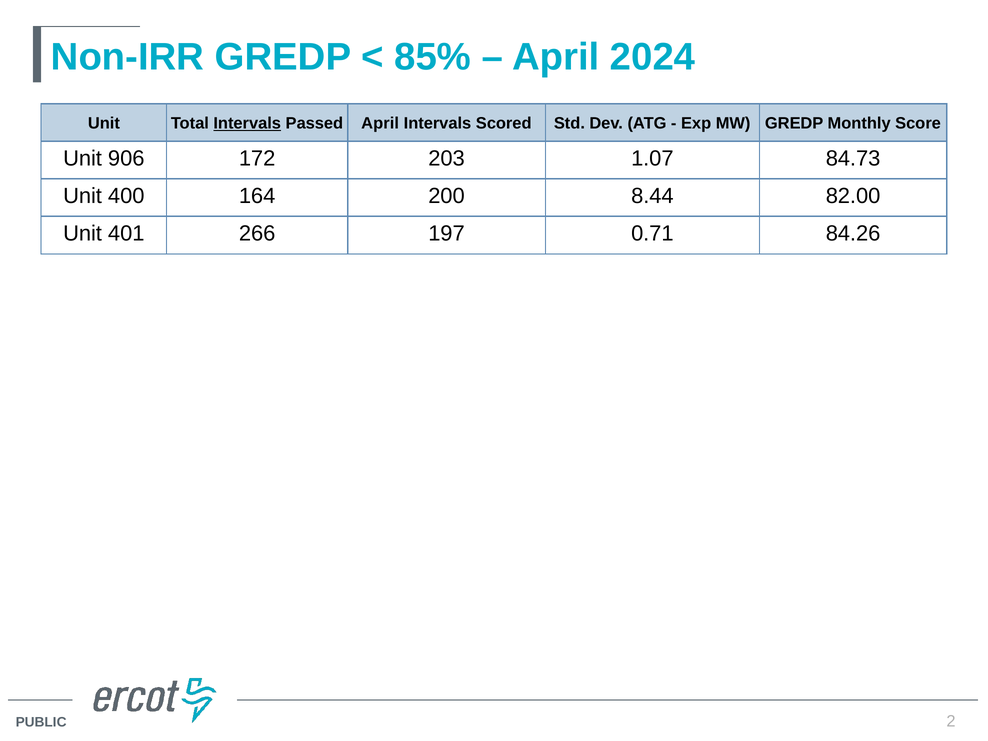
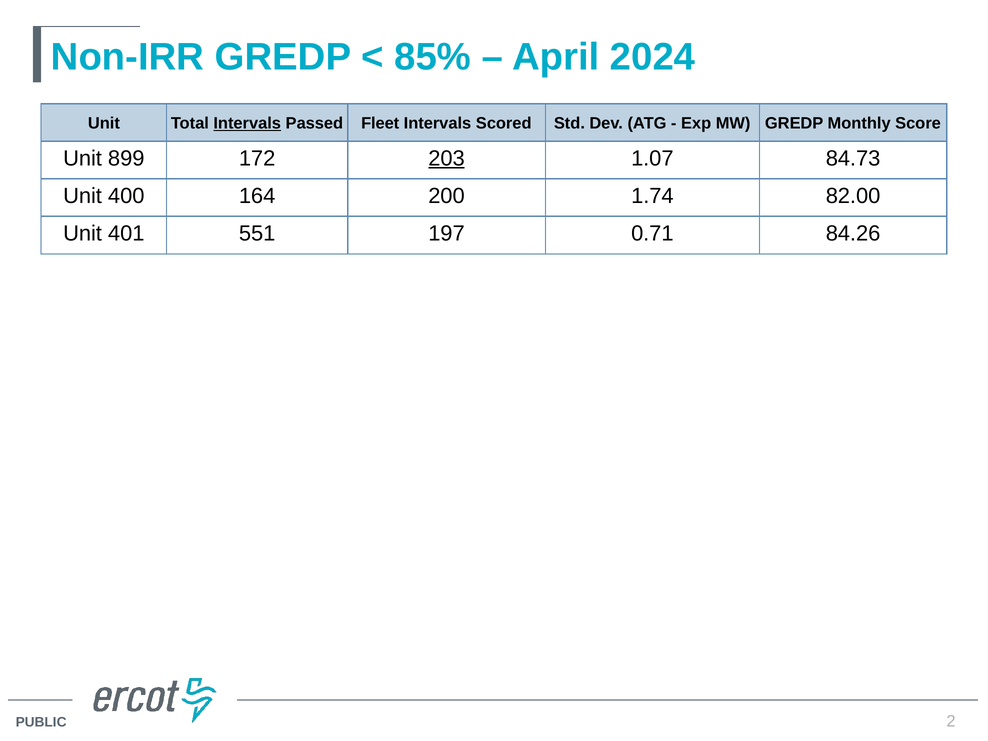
Passed April: April -> Fleet (380, 123)
906: 906 -> 899 (126, 158)
203 underline: none -> present (447, 158)
8.44: 8.44 -> 1.74 (652, 196)
266: 266 -> 551 (257, 233)
